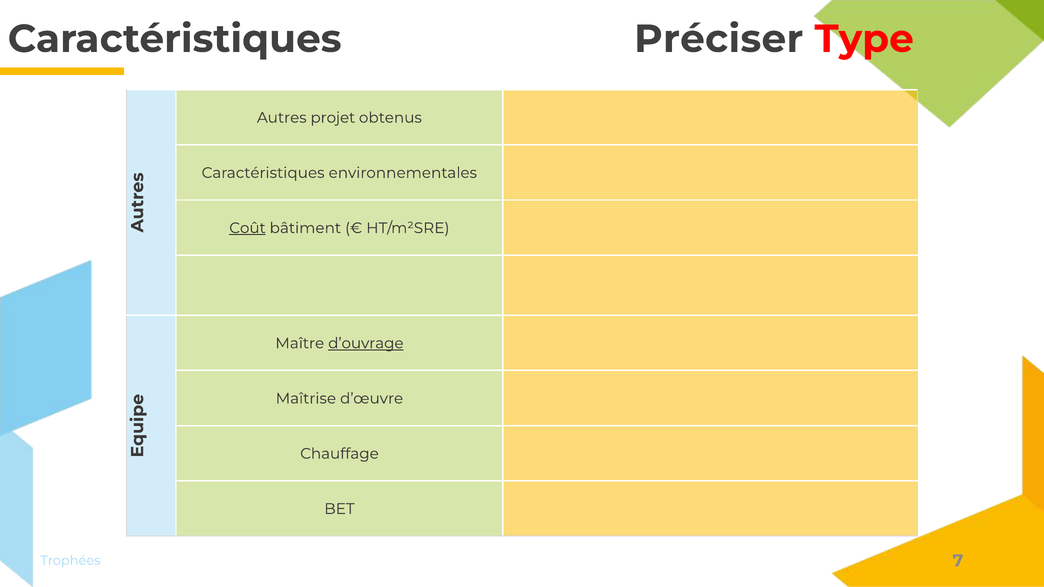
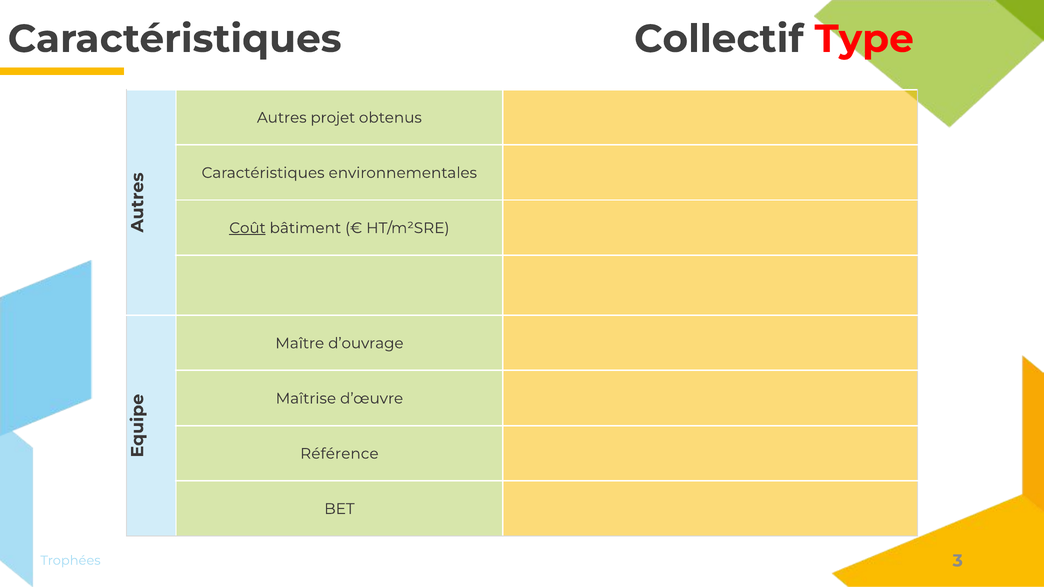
Préciser: Préciser -> Collectif (719, 39)
d’ouvrage underline: present -> none (366, 343)
Chauffage: Chauffage -> Référence (339, 454)
7: 7 -> 3 (958, 561)
